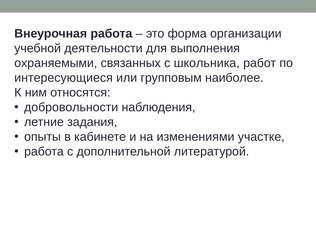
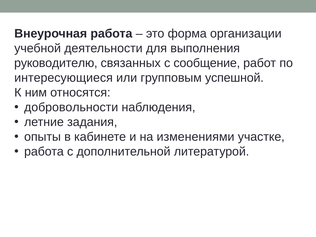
охраняемыми: охраняемыми -> руководителю (56, 63)
школьника: школьника -> сообщение (207, 63)
наиболее: наиболее -> успешной (234, 78)
